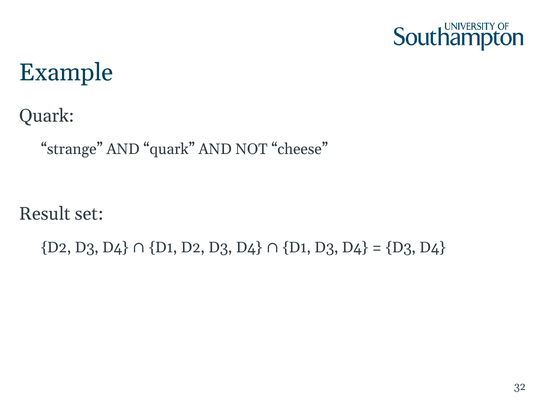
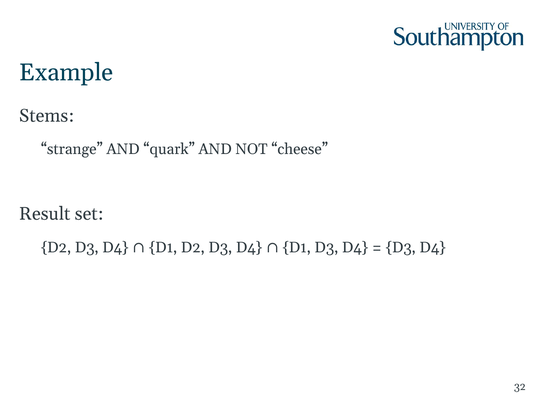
Quark: Quark -> Stems (47, 116)
